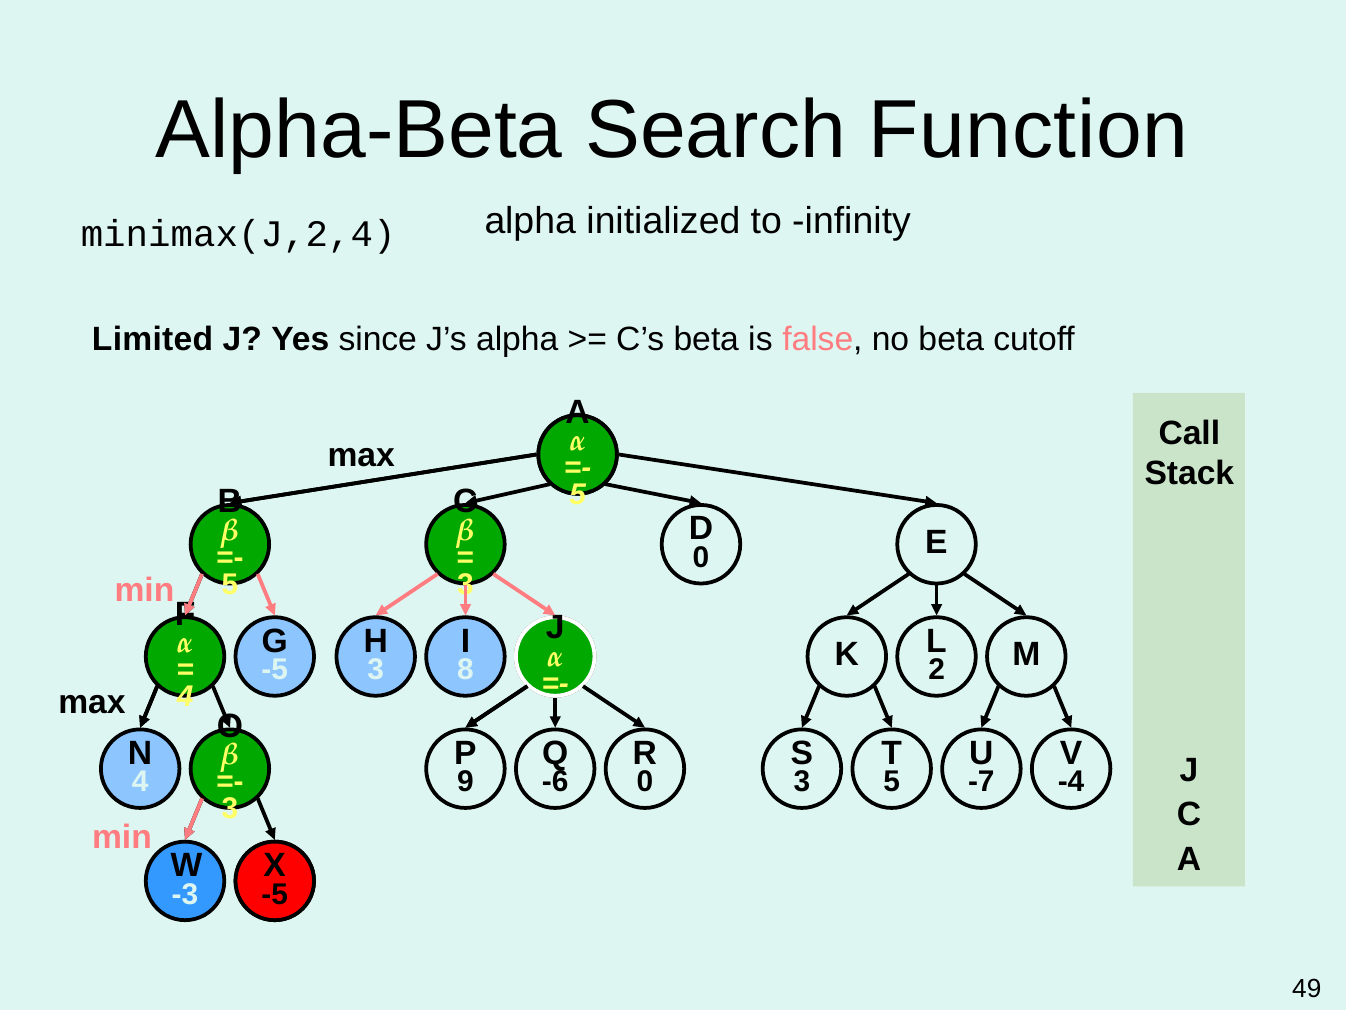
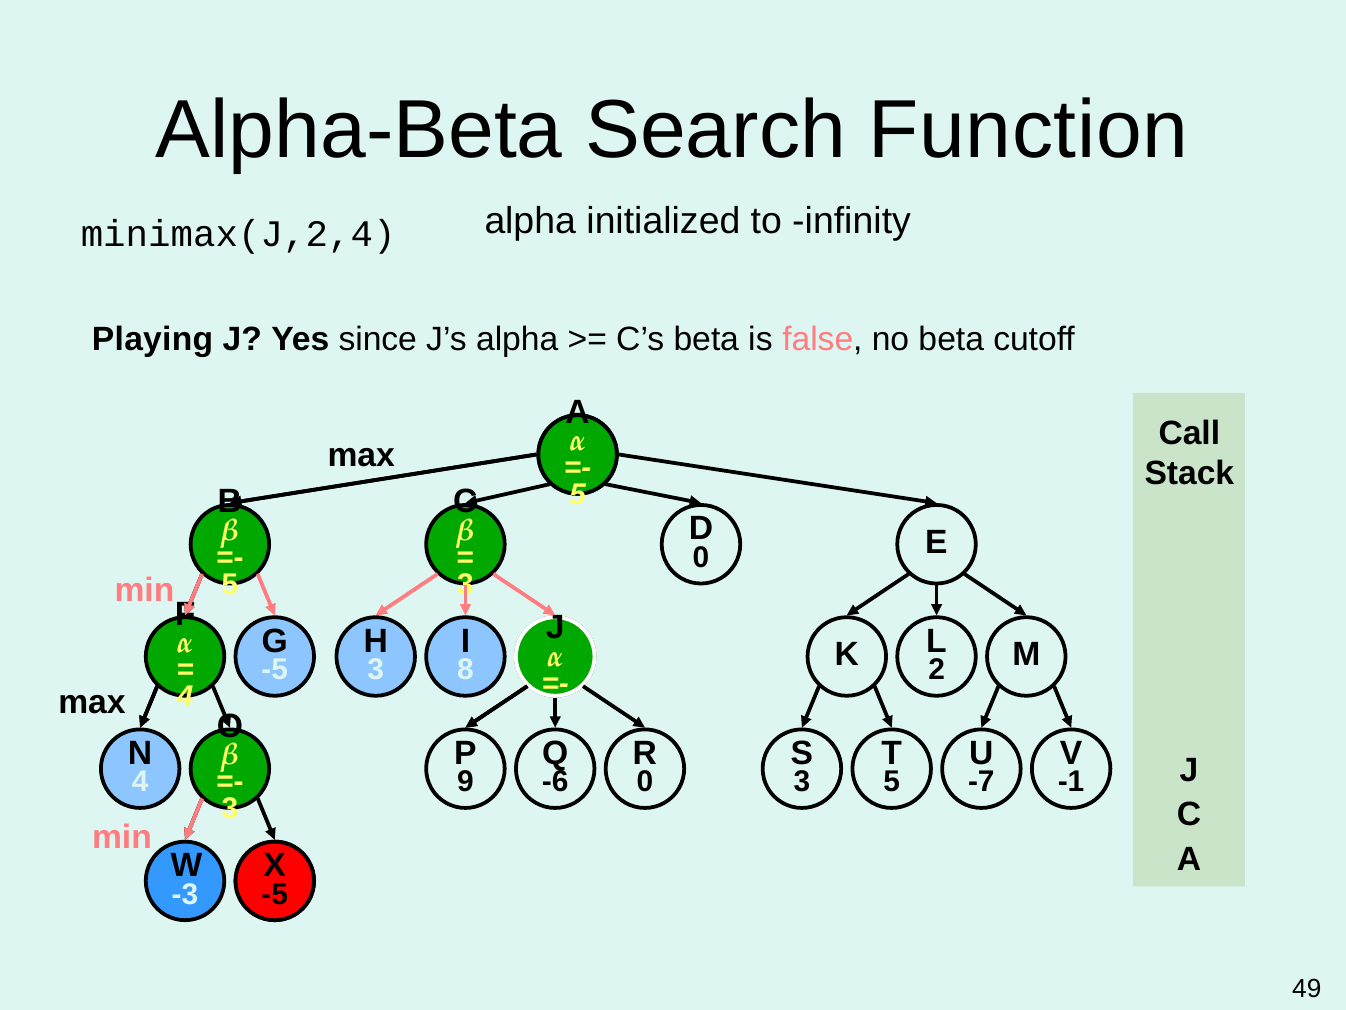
Limited: Limited -> Playing (153, 339)
-4: -4 -> -1 (1071, 782)
